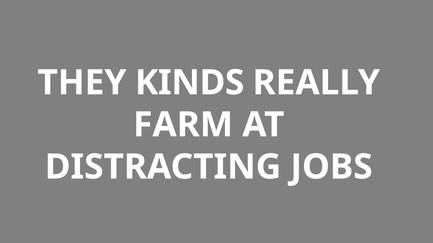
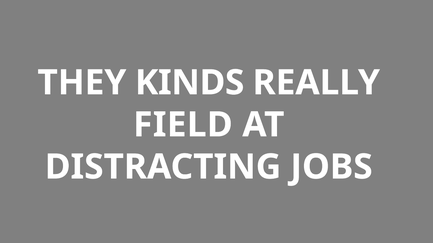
FARM: FARM -> FIELD (183, 125)
